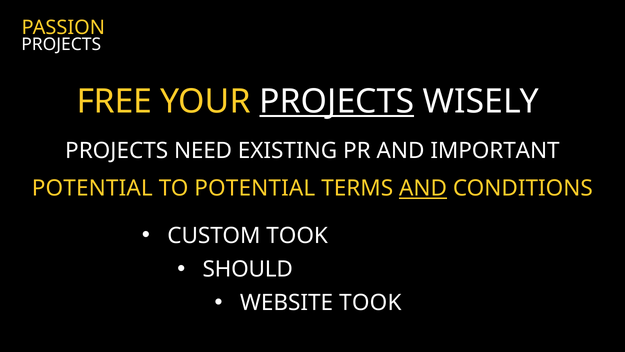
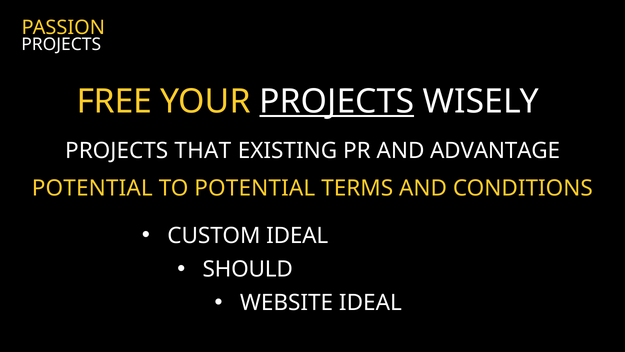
NEED: NEED -> THAT (203, 151)
IMPORTANT: IMPORTANT -> ADVANTAGE (495, 151)
AND underline: present -> none (423, 189)
CUSTOM TOOK: TOOK -> IDEAL (297, 236)
WEBSITE TOOK: TOOK -> IDEAL (370, 303)
